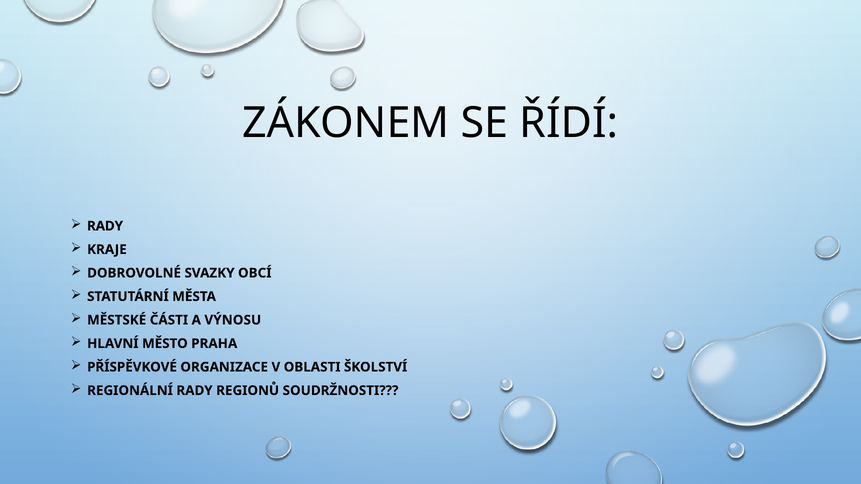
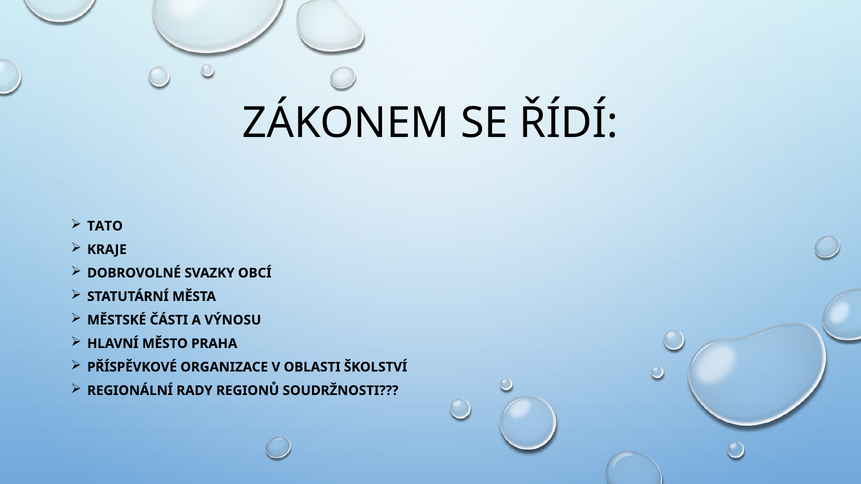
RADY: RADY -> TATO (105, 226)
